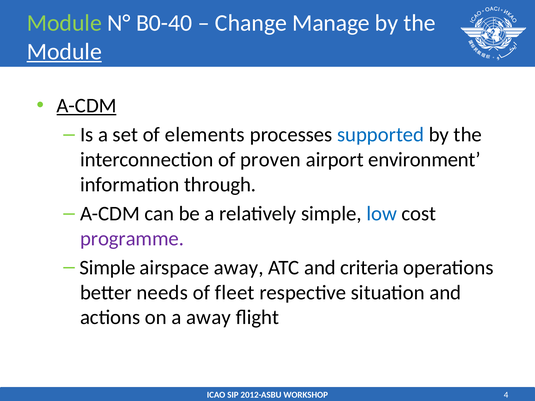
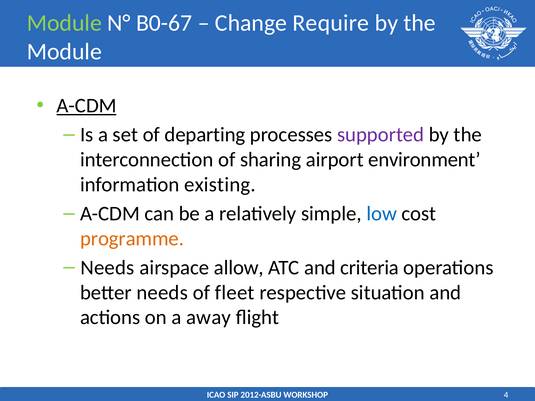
B0-40: B0-40 -> B0-67 (164, 23)
Manage: Manage -> Require (331, 23)
Module underline: present -> none (64, 52)
elements: elements -> departing (205, 135)
supported colour: blue -> purple (381, 135)
proven: proven -> sharing (271, 160)
through: through -> existing (220, 185)
programme colour: purple -> orange (132, 239)
Simple: Simple -> Needs (107, 268)
airspace away: away -> allow (239, 268)
